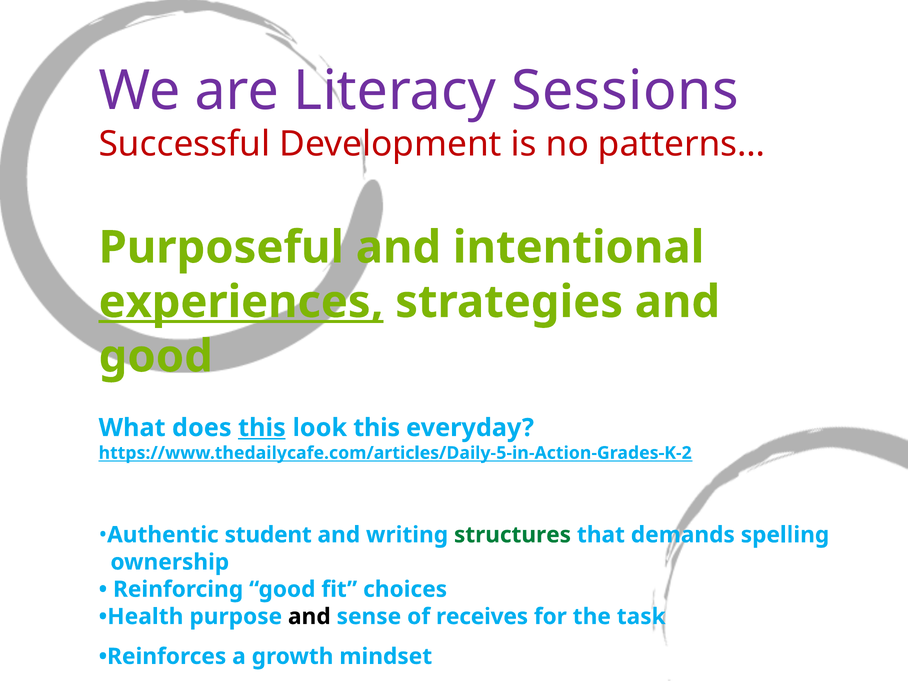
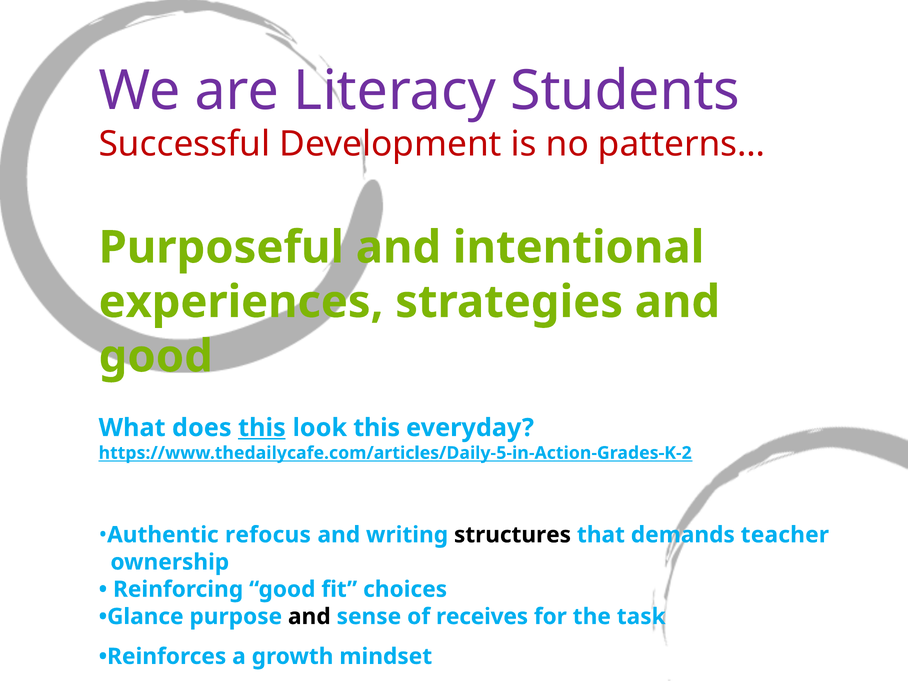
Sessions: Sessions -> Students (625, 91)
experiences underline: present -> none (241, 302)
student: student -> refocus (268, 535)
structures colour: green -> black (512, 535)
spelling: spelling -> teacher (785, 535)
Health: Health -> Glance (141, 617)
